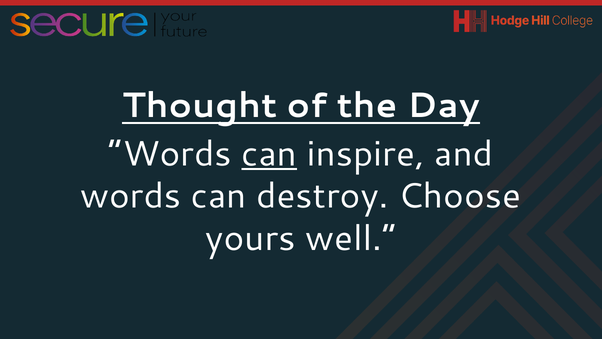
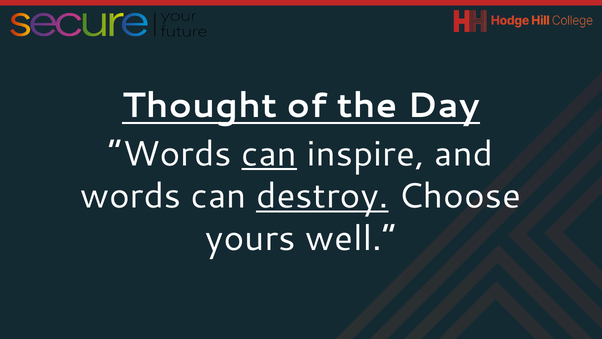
destroy underline: none -> present (322, 196)
